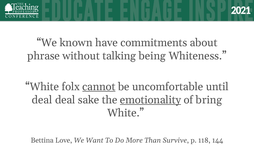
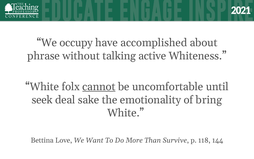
known: known -> occupy (76, 43)
commitments: commitments -> accomplished (154, 43)
being: being -> active (152, 56)
deal: deal -> seek (42, 100)
emotionality underline: present -> none (150, 100)
